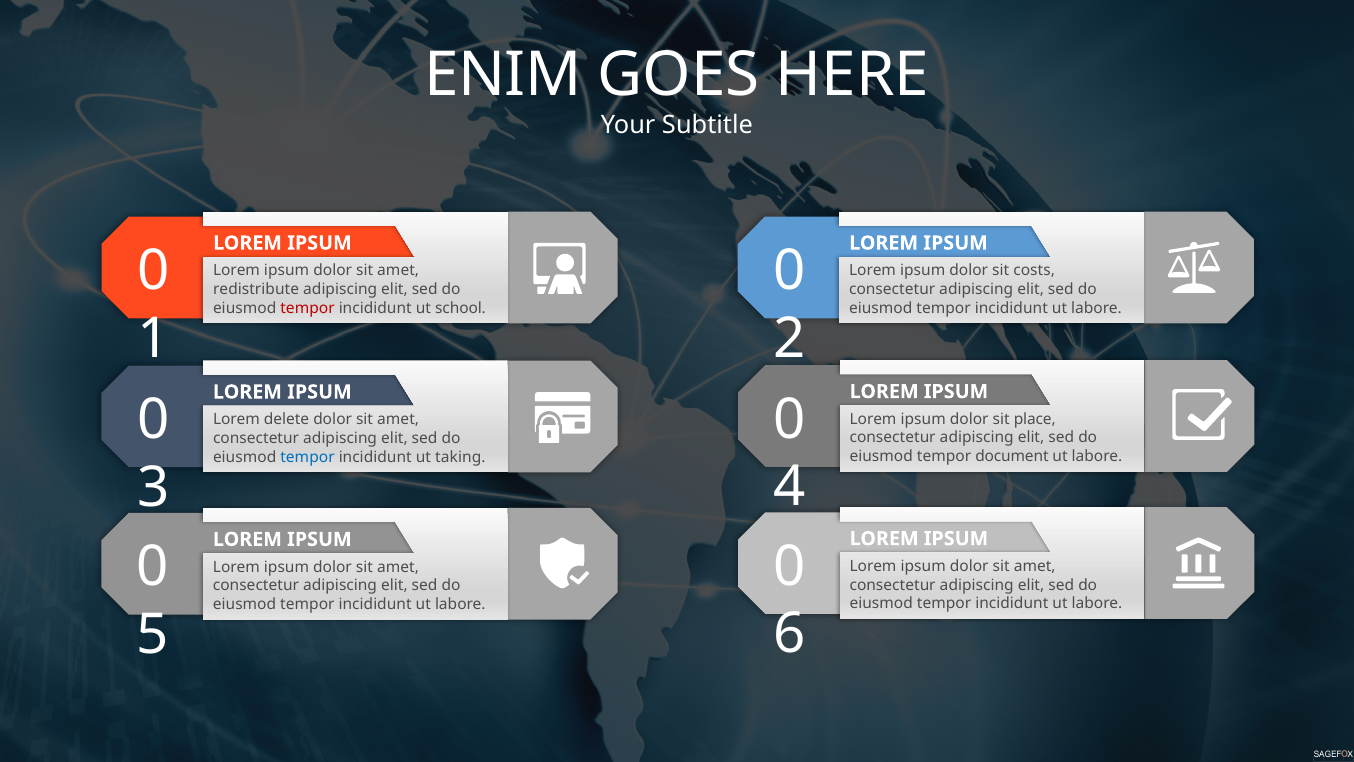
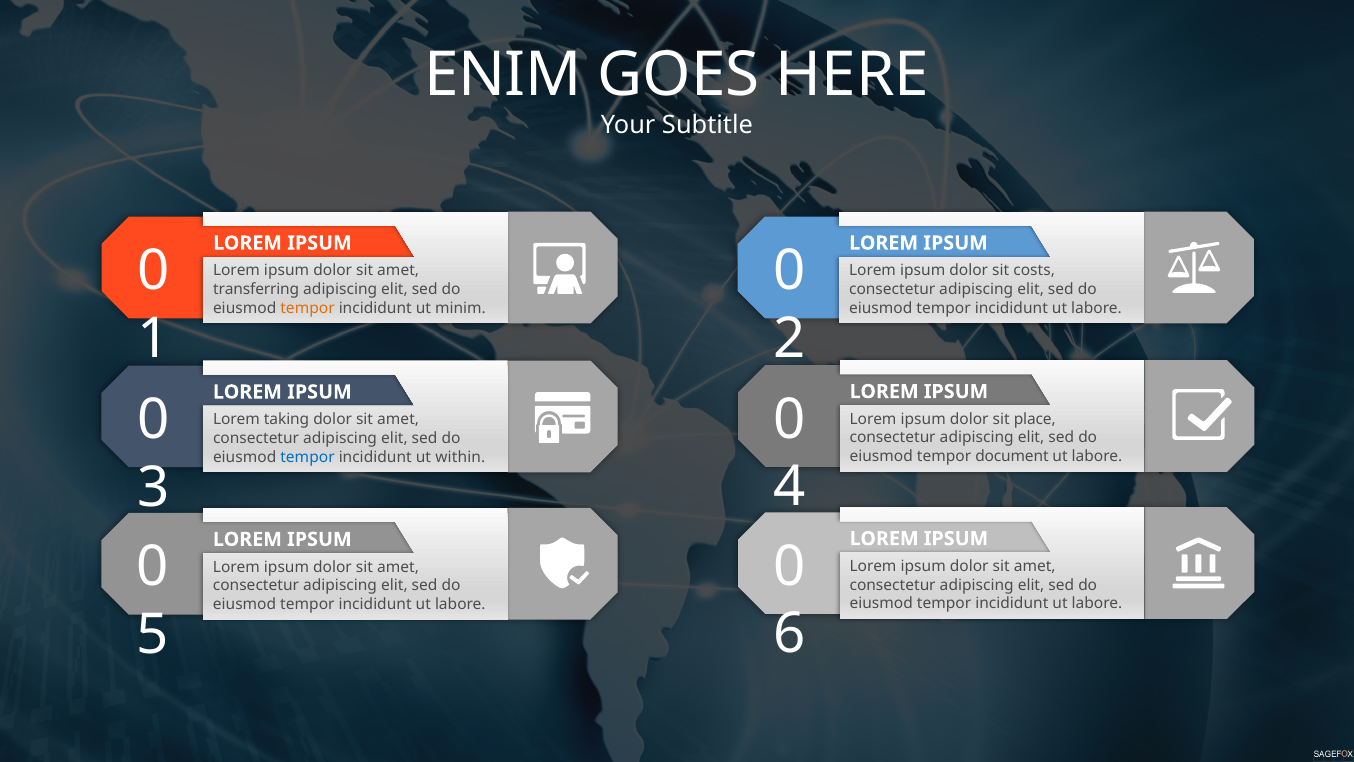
redistribute: redistribute -> transferring (256, 289)
tempor colour: red -> orange (308, 308)
school: school -> minim (460, 308)
delete: delete -> taking (287, 419)
taking: taking -> within (460, 457)
